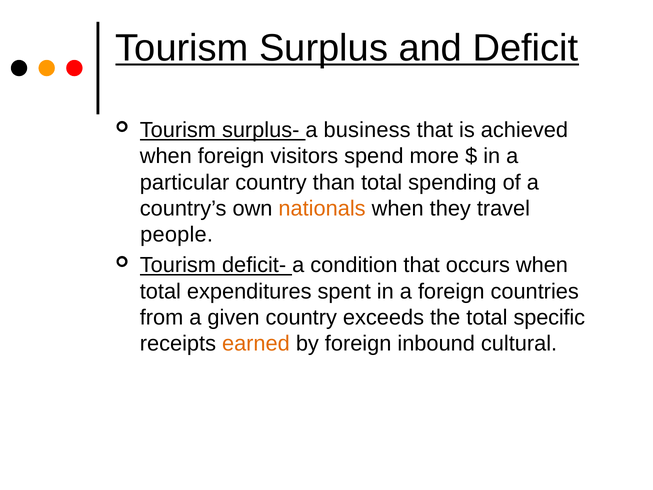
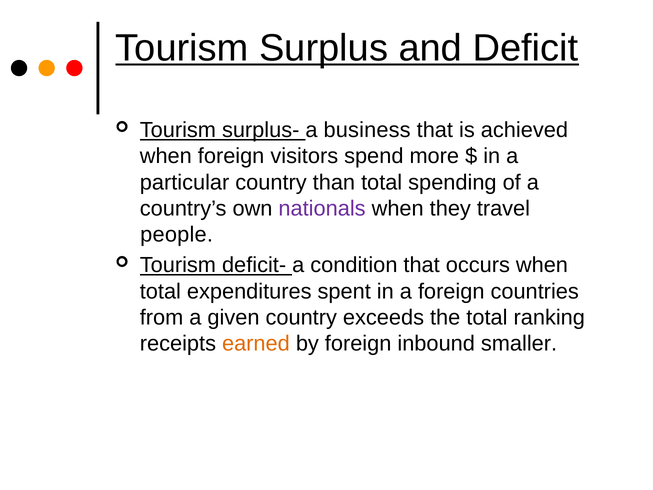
nationals colour: orange -> purple (322, 208)
specific: specific -> ranking (549, 317)
cultural: cultural -> smaller (519, 343)
